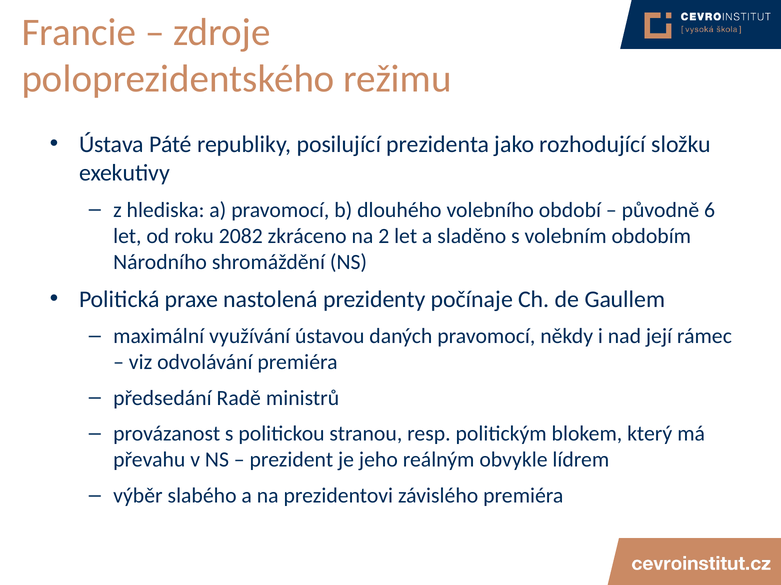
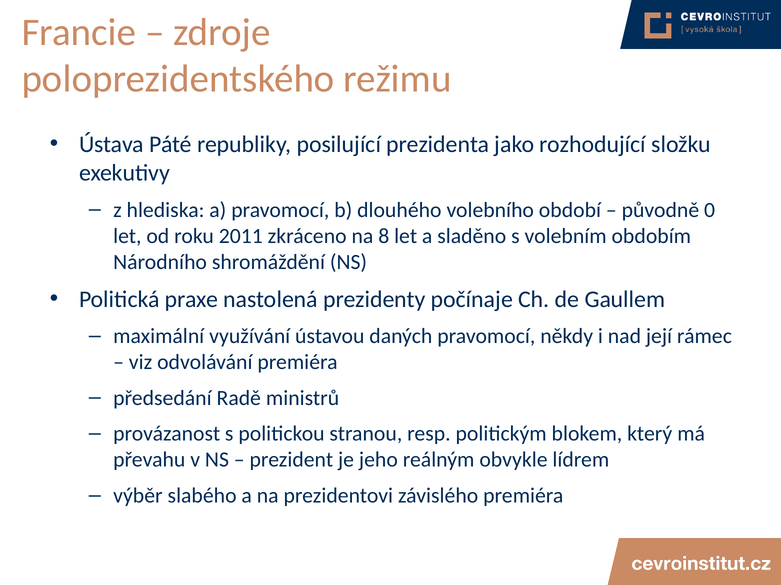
6: 6 -> 0 (710, 210)
2082: 2082 -> 2011 (241, 236)
2: 2 -> 8 (384, 236)
